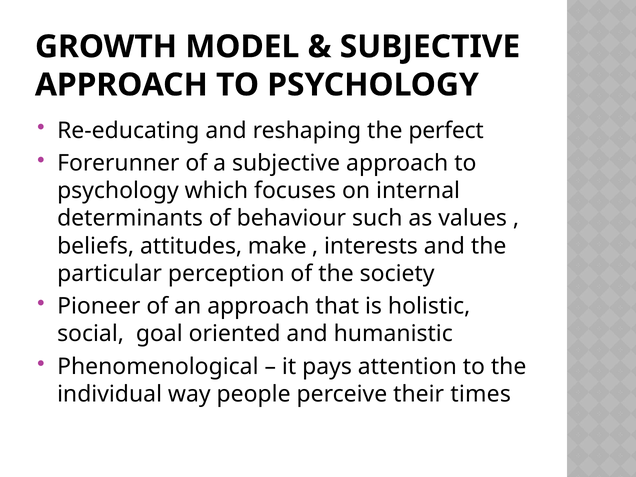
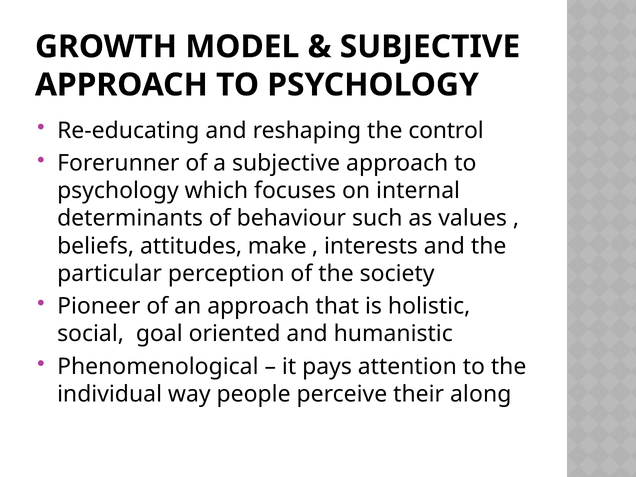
perfect: perfect -> control (446, 130)
times: times -> along (481, 394)
